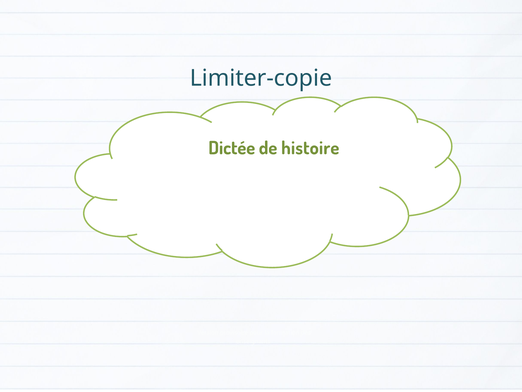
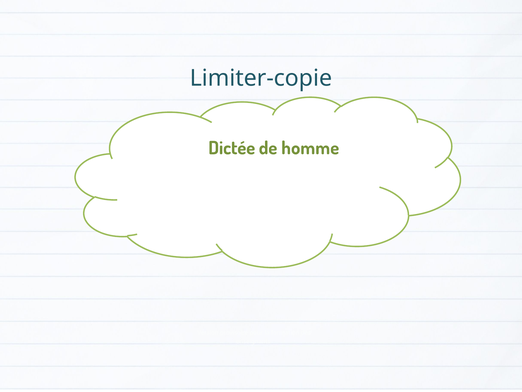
histoire: histoire -> homme (310, 148)
